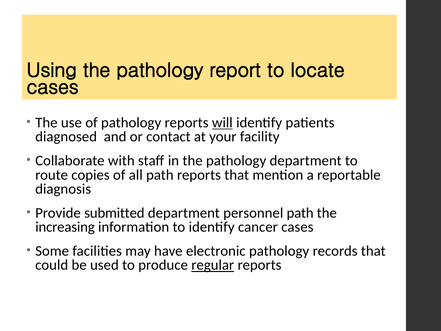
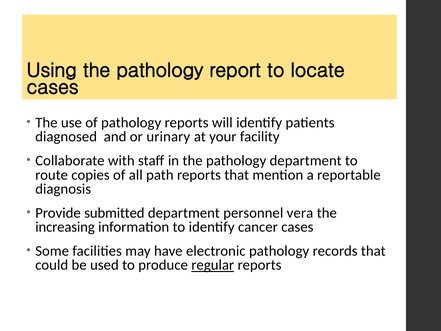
will underline: present -> none (222, 123)
contact: contact -> urinary (168, 137)
personnel path: path -> vera (300, 213)
